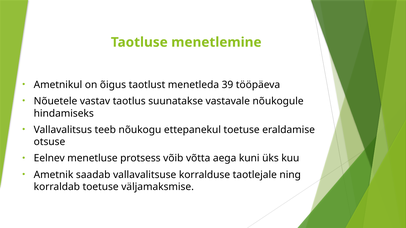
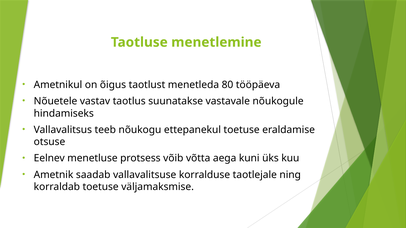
39: 39 -> 80 (227, 85)
